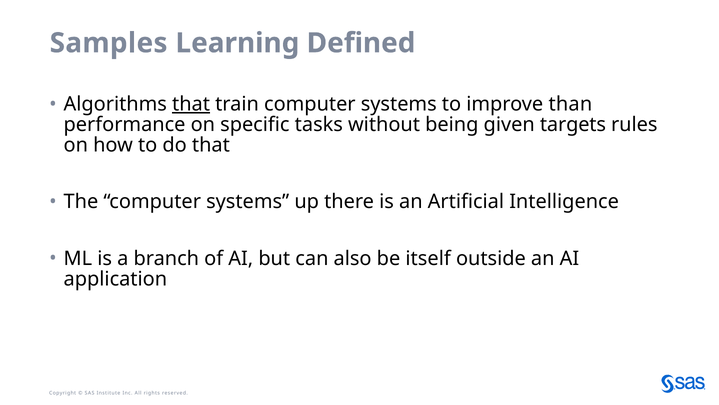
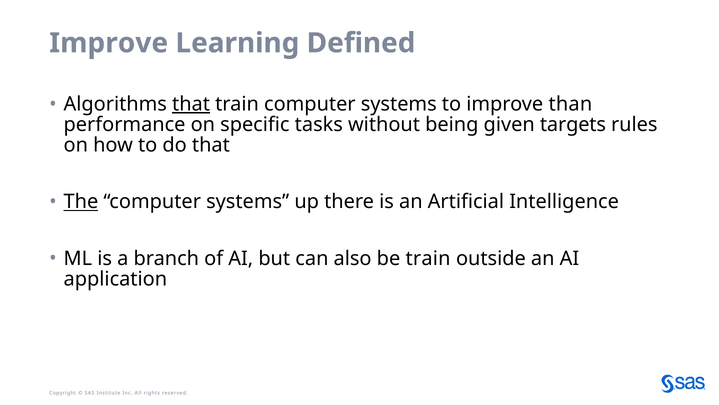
Samples: Samples -> Improve (109, 43)
The underline: none -> present (81, 202)
be itself: itself -> train (428, 258)
